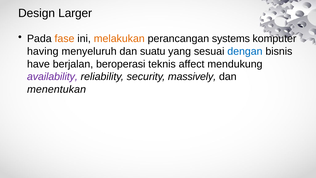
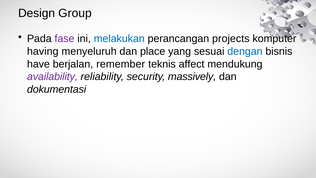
Larger: Larger -> Group (75, 13)
fase colour: orange -> purple (64, 39)
melakukan colour: orange -> blue (119, 39)
systems: systems -> projects (231, 39)
suatu: suatu -> place (153, 51)
beroperasi: beroperasi -> remember (121, 64)
menentukan: menentukan -> dokumentasi (57, 89)
